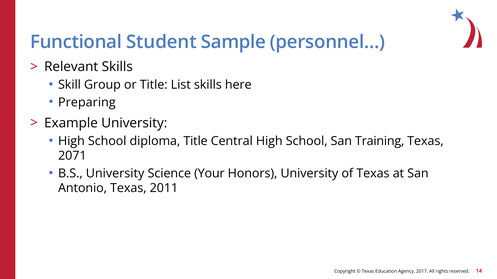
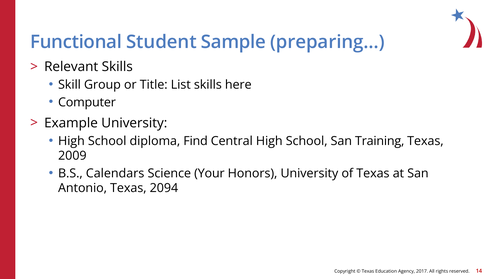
personnel…: personnel… -> preparing… (327, 42)
Preparing: Preparing -> Computer (87, 102)
diploma Title: Title -> Find (196, 141)
2071: 2071 -> 2009 (72, 156)
B.S University: University -> Calendars (115, 174)
2011: 2011 -> 2094 (164, 189)
